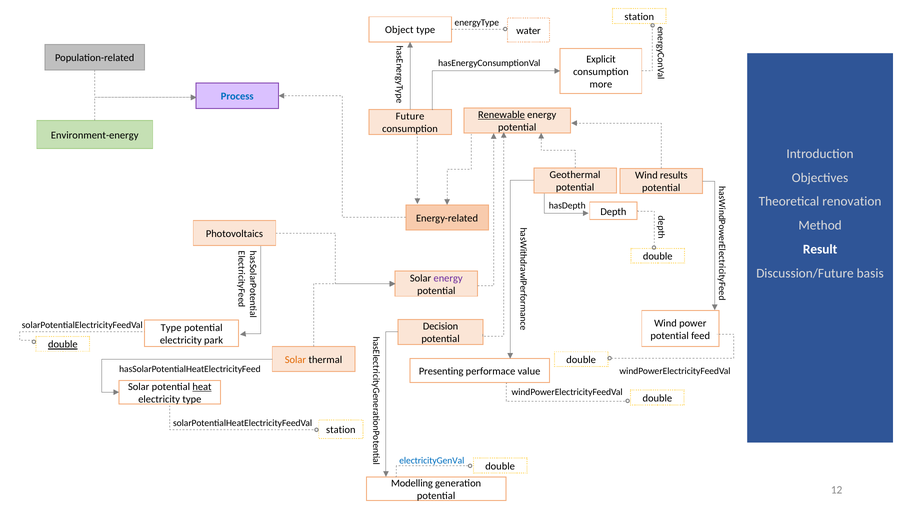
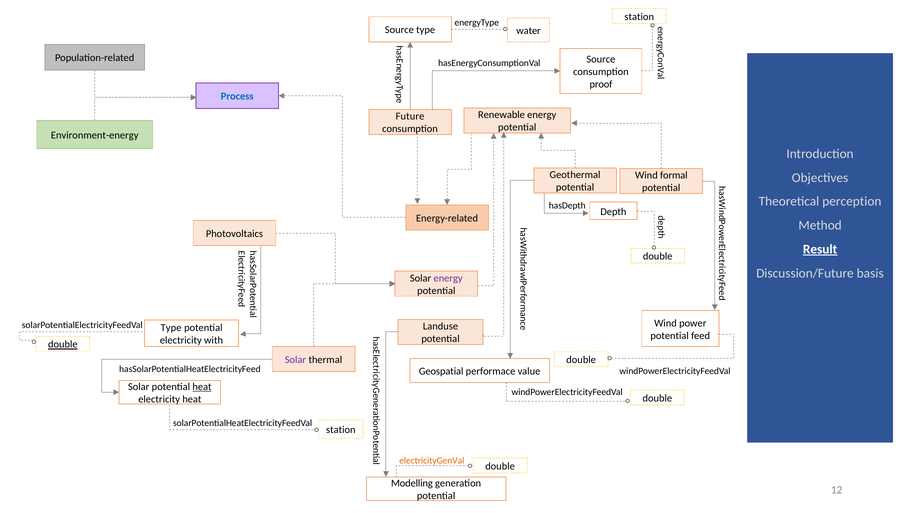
Object: Object -> Source (399, 30)
Explicit: Explicit -> Source (601, 59)
more: more -> proof (601, 84)
Renewable underline: present -> none (501, 115)
results: results -> formal (674, 175)
renovation: renovation -> perception (852, 202)
Result underline: none -> present (820, 249)
Decision: Decision -> Landuse (440, 326)
park: park -> with (214, 340)
Solar colour: orange -> purple (295, 360)
Presenting: Presenting -> Geospatial (441, 371)
electricity type: type -> heat (192, 399)
electricityGenVal colour: blue -> orange (432, 461)
